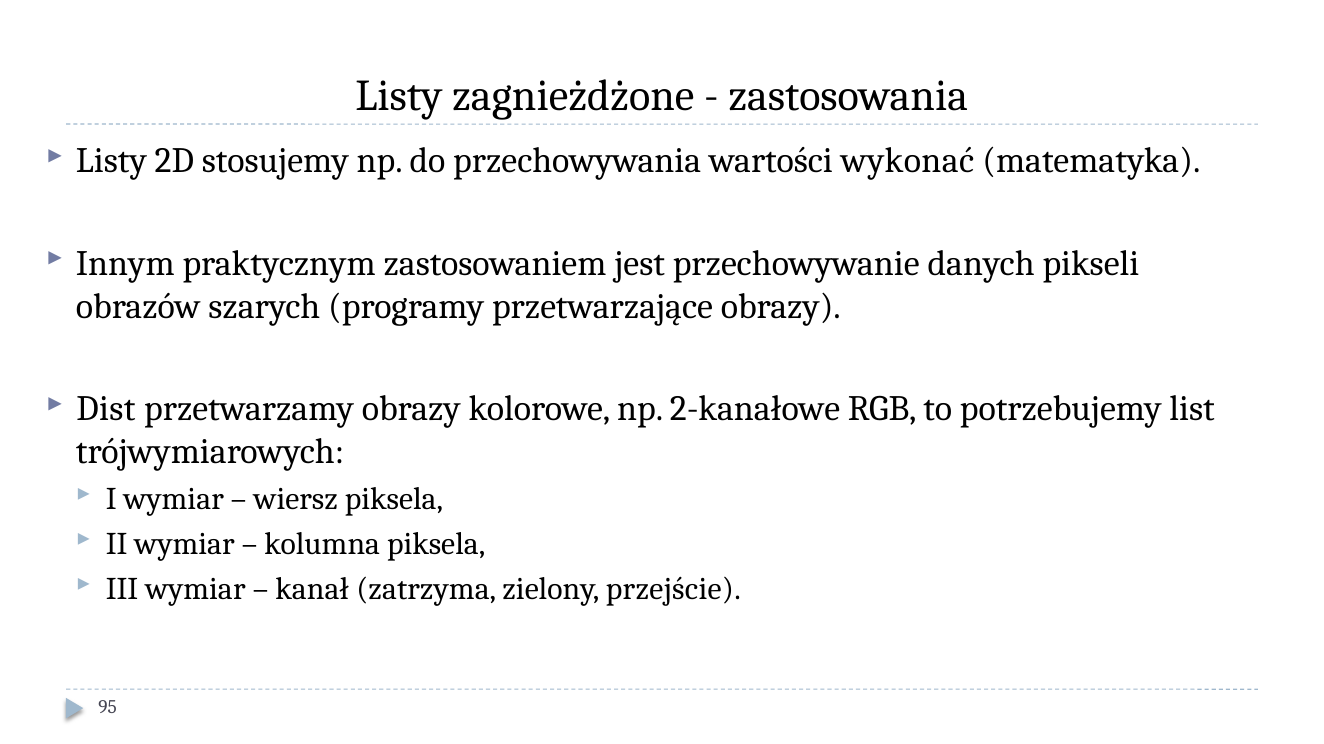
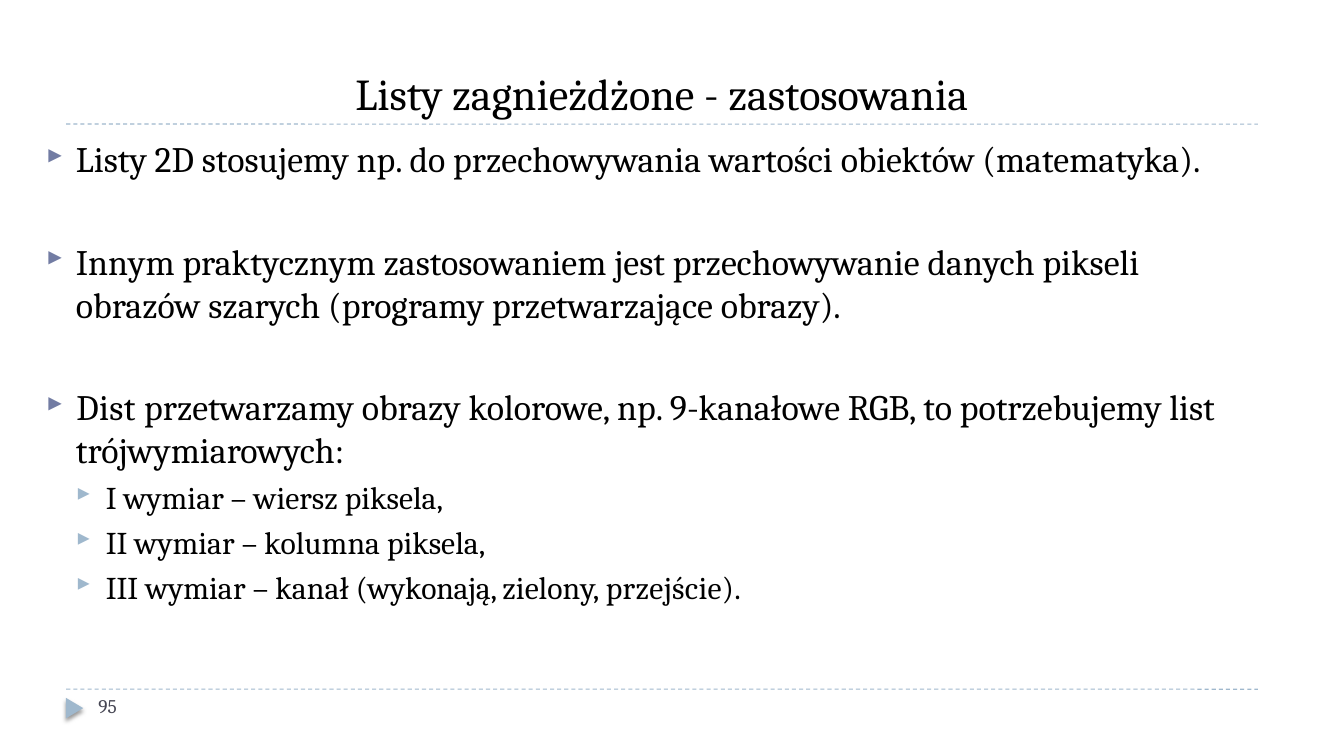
wykonać: wykonać -> obiektów (908, 161)
2-kanałowe: 2-kanałowe -> 9-kanałowe (755, 409)
zatrzyma: zatrzyma -> wykonają (426, 589)
